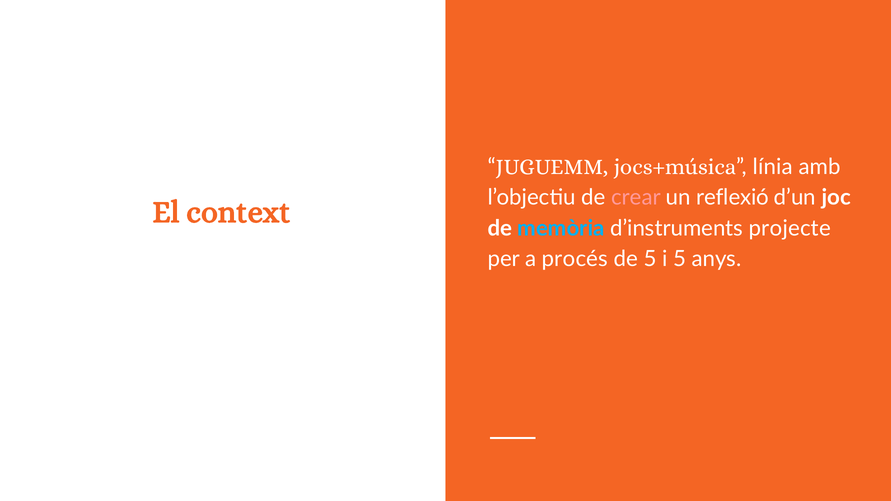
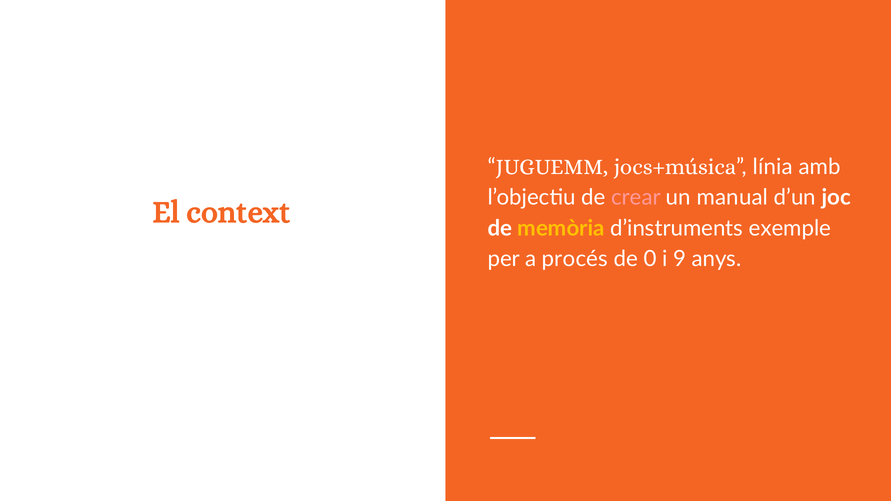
reflexió: reflexió -> manual (732, 198)
memòria colour: light blue -> yellow (561, 228)
projecte: projecte -> exemple (790, 228)
de 5: 5 -> 0 (650, 259)
i 5: 5 -> 9 (680, 259)
